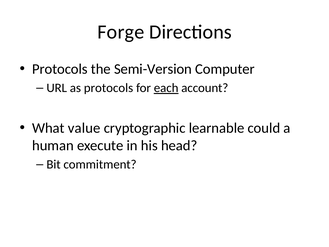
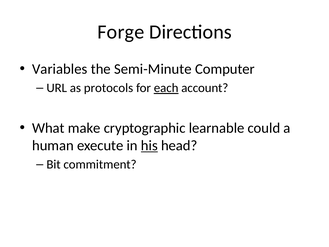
Protocols: Protocols -> Variables (60, 69)
Semi-Version: Semi-Version -> Semi-Minute (153, 69)
value: value -> make (84, 128)
his underline: none -> present (149, 145)
